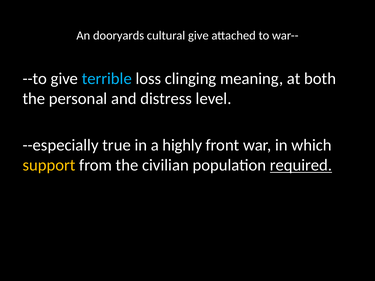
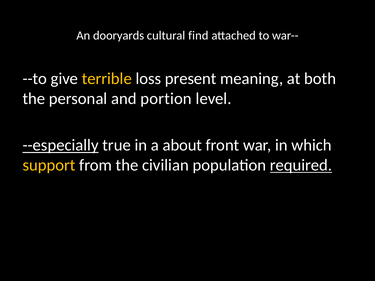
cultural give: give -> find (198, 36)
terrible colour: light blue -> yellow (107, 79)
clinging: clinging -> present (191, 79)
distress: distress -> portion (166, 99)
--especially underline: none -> present (61, 145)
highly: highly -> about (182, 145)
